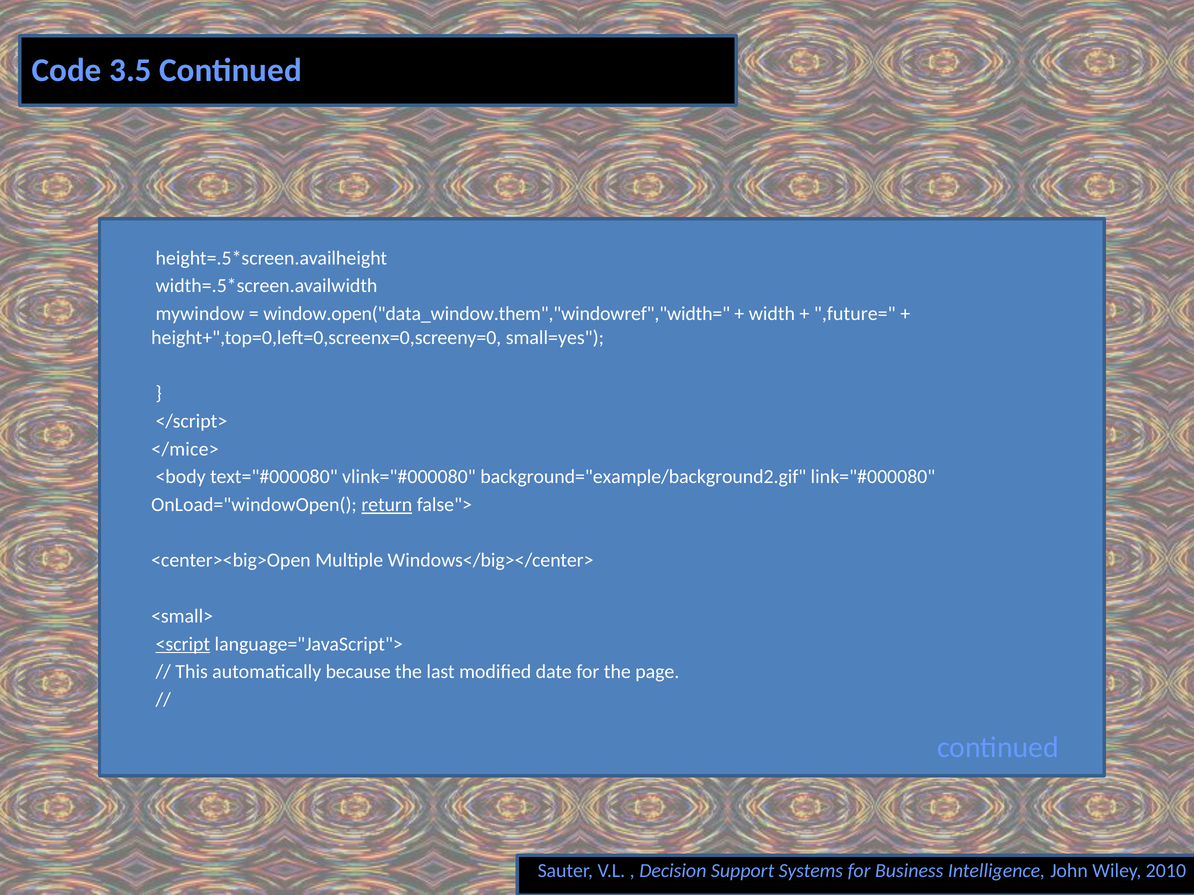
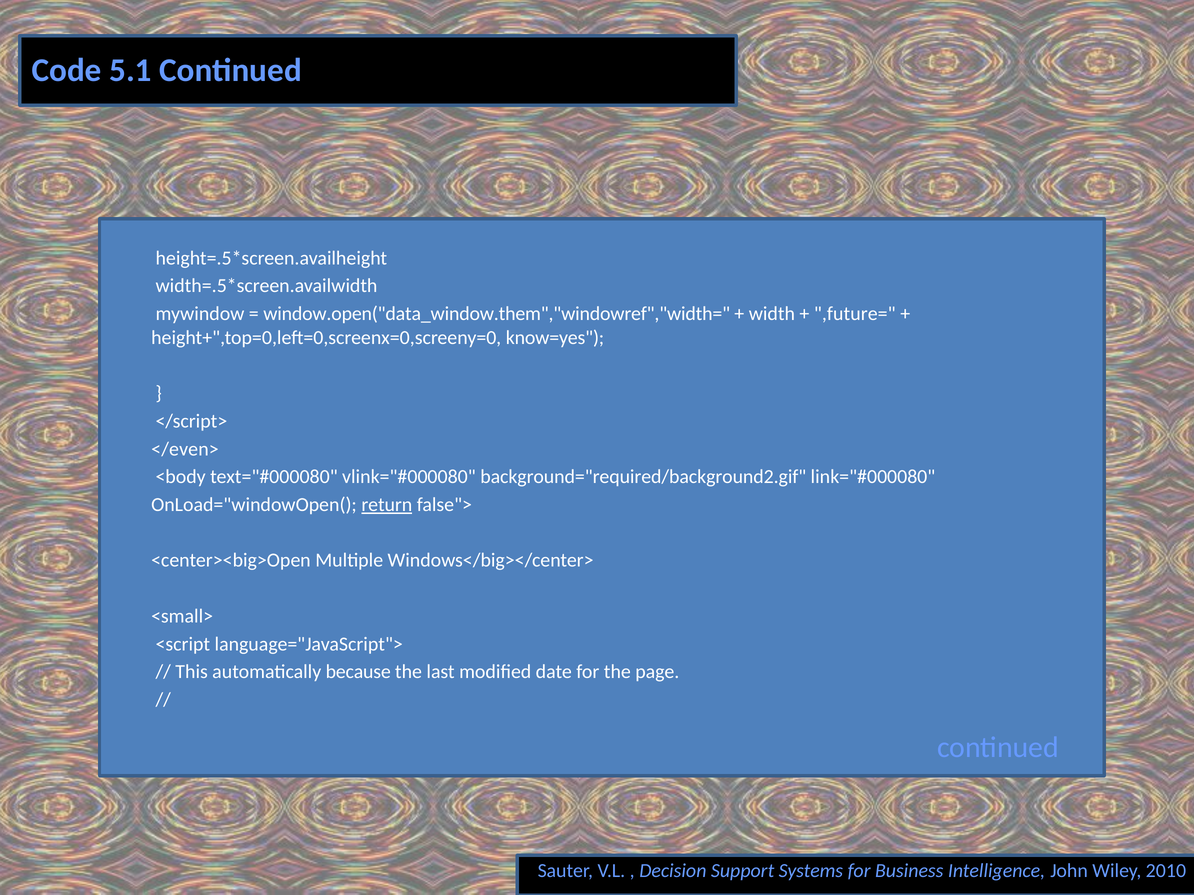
3.5: 3.5 -> 5.1 (130, 70)
small=yes: small=yes -> know=yes (555, 338)
</mice>: </mice> -> </even> (185, 449)
background="example/background2.gif: background="example/background2.gif -> background="required/background2.gif (643, 477)
<script underline: present -> none (183, 644)
